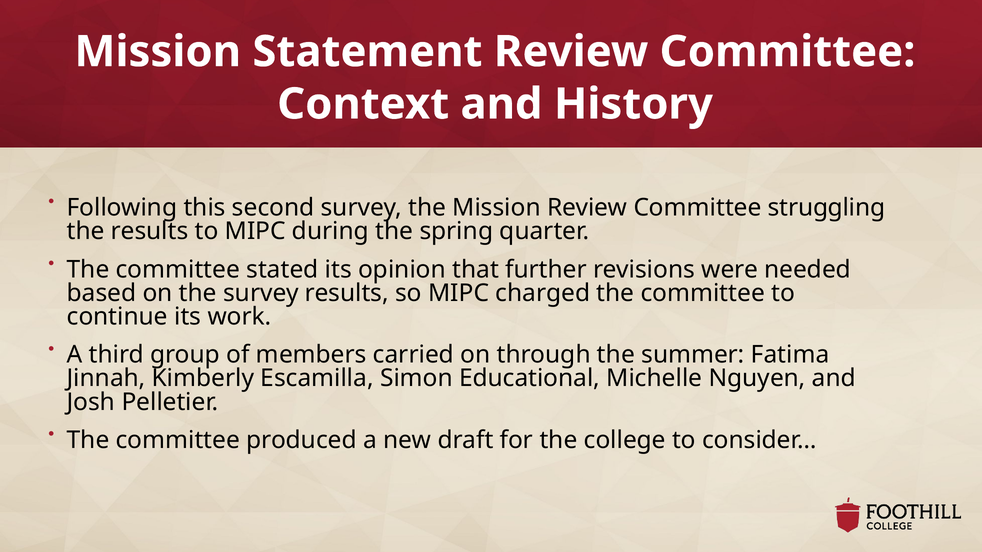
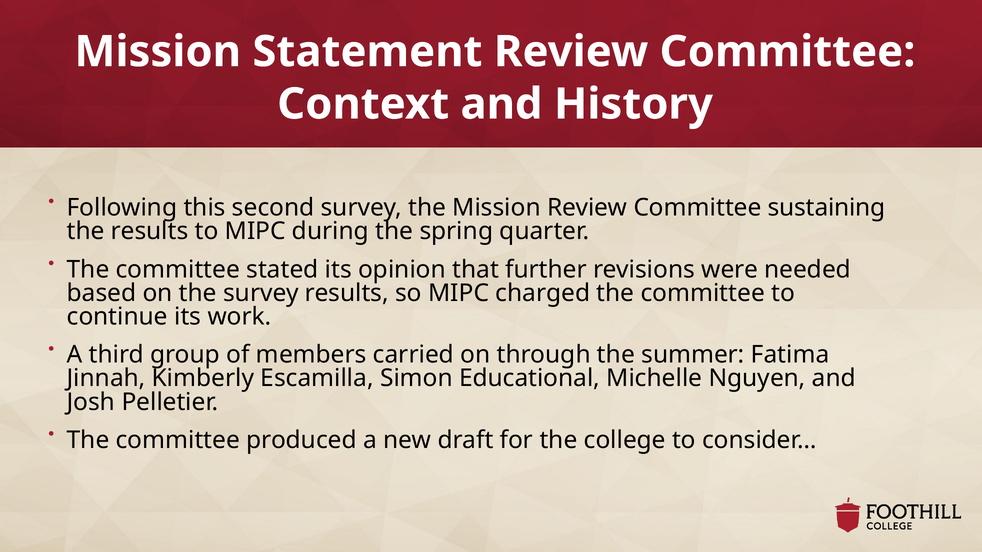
struggling: struggling -> sustaining (827, 208)
